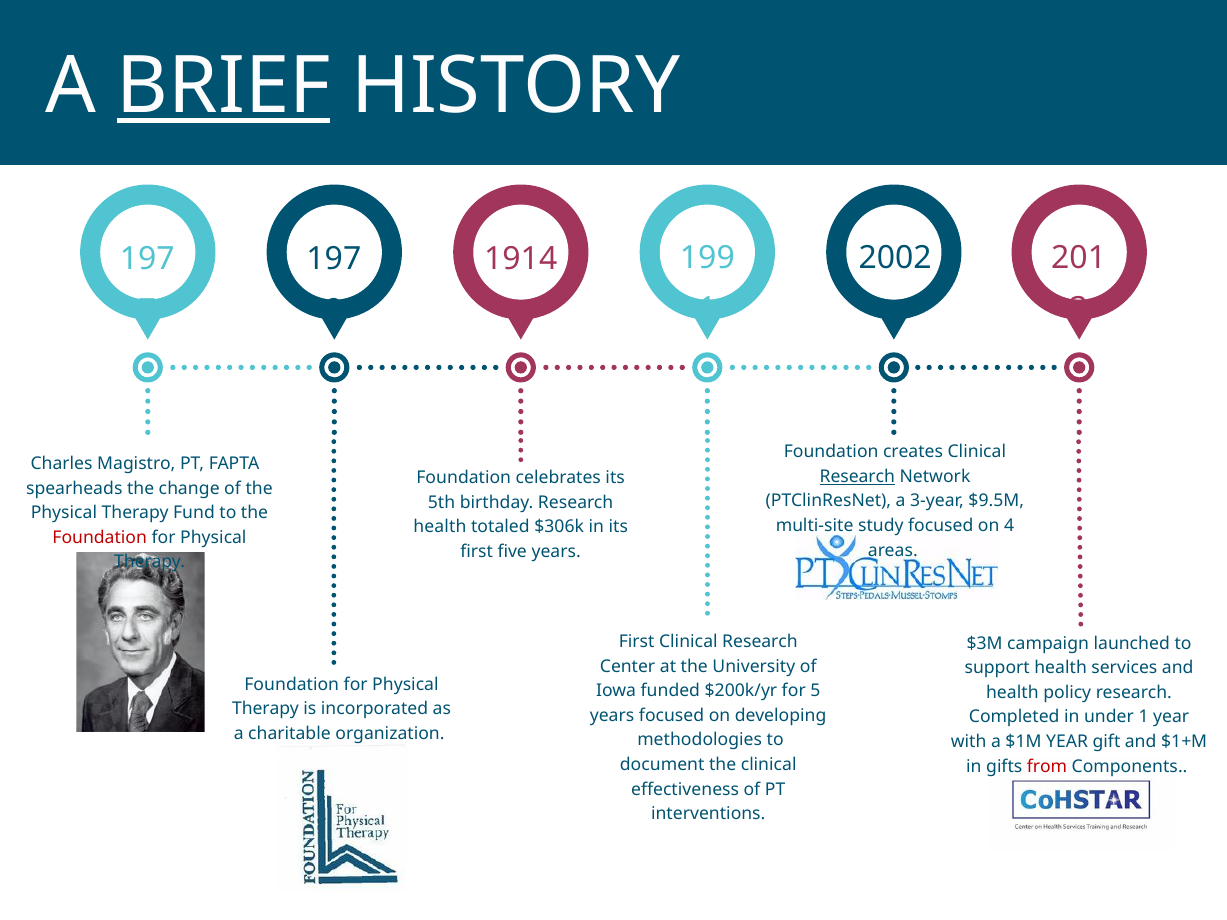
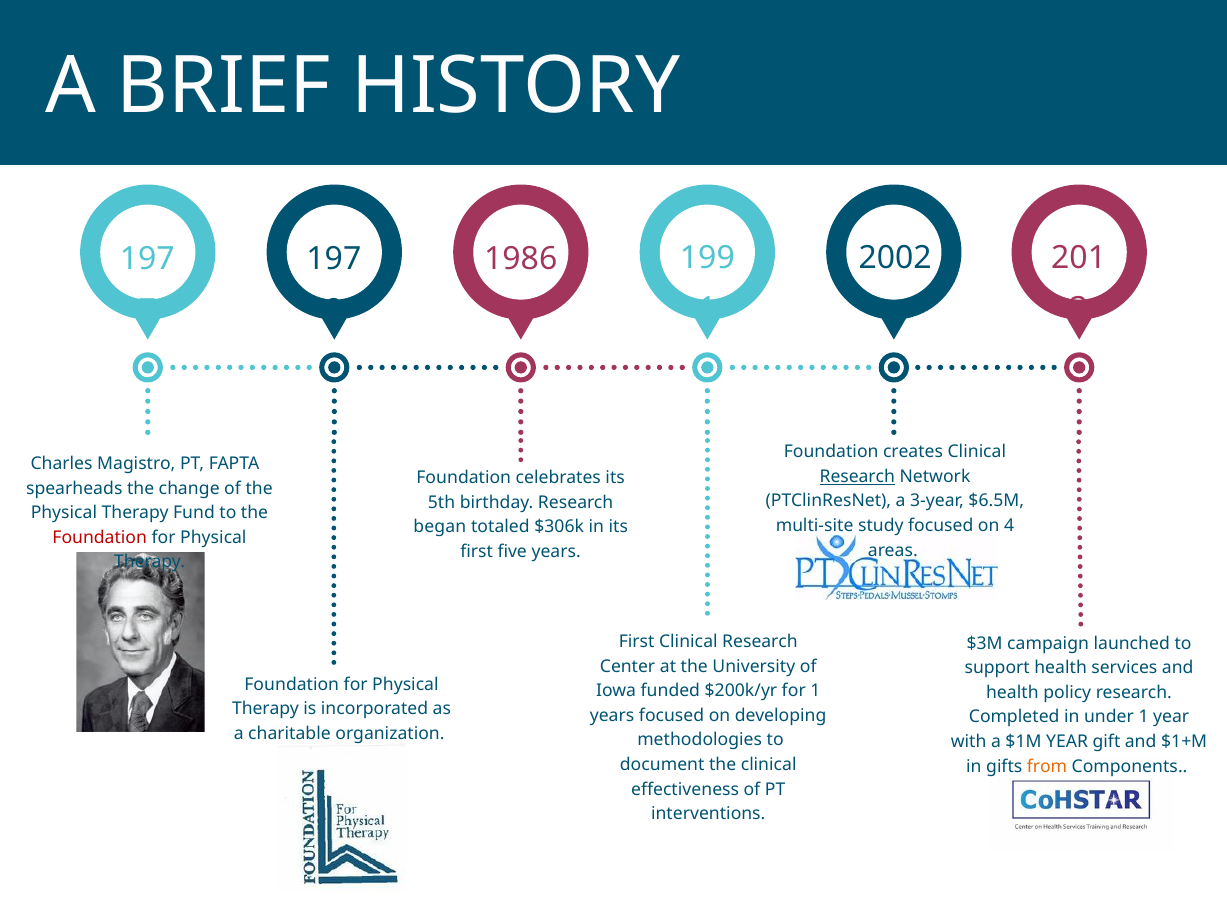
BRIEF underline: present -> none (224, 86)
1914: 1914 -> 1986 (521, 259)
$9.5M: $9.5M -> $6.5M (996, 501)
health: health -> began (440, 527)
for 5: 5 -> 1 (815, 691)
from colour: red -> orange (1047, 766)
